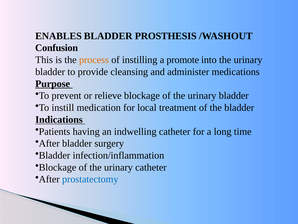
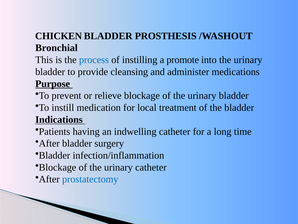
ENABLES: ENABLES -> CHICKEN (59, 36)
Confusion: Confusion -> Bronchial (56, 48)
process colour: orange -> blue (94, 60)
